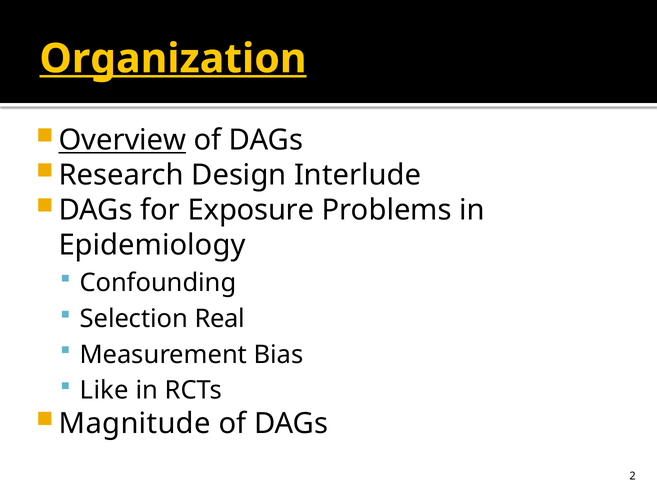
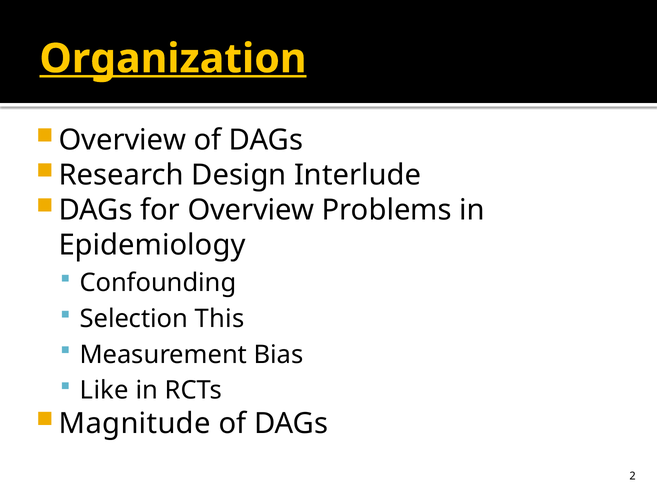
Overview underline: present -> none (122, 140)
for Exposure: Exposure -> Overview (251, 210)
Real: Real -> This (220, 319)
